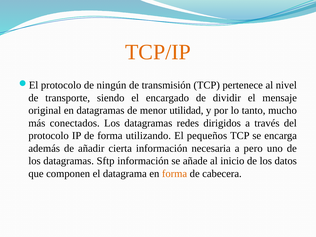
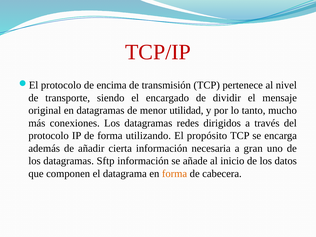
TCP/IP colour: orange -> red (158, 52)
ningún: ningún -> encima (112, 85)
conectados: conectados -> conexiones (75, 123)
pequeños: pequeños -> propósito (207, 136)
pero: pero -> gran (253, 148)
